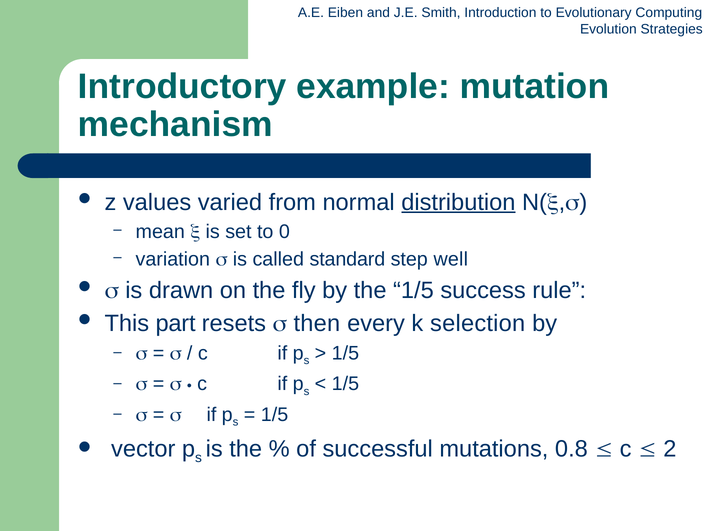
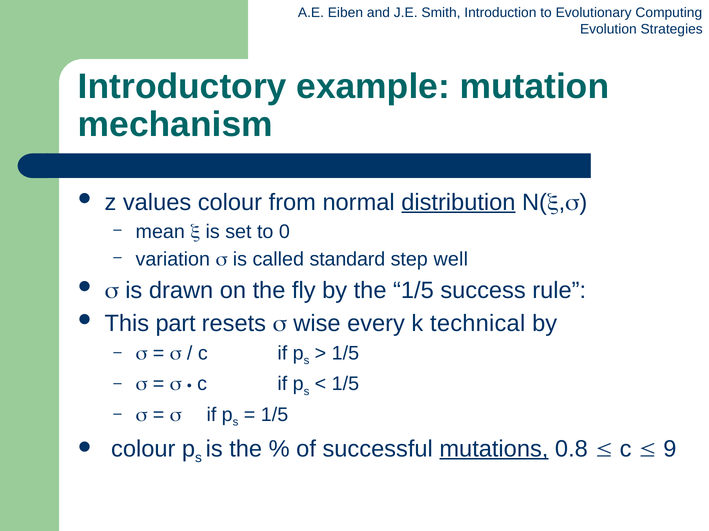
values varied: varied -> colour (230, 203)
then: then -> wise (317, 324)
selection: selection -> technical (478, 324)
vector: vector -> colour (143, 449)
mutations underline: none -> present (494, 449)
2: 2 -> 9 (670, 449)
